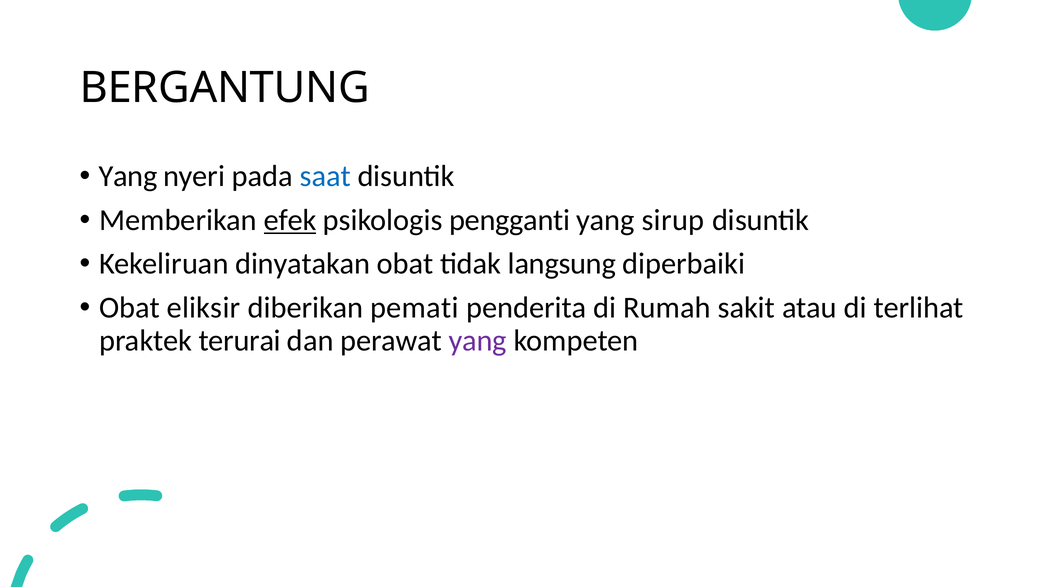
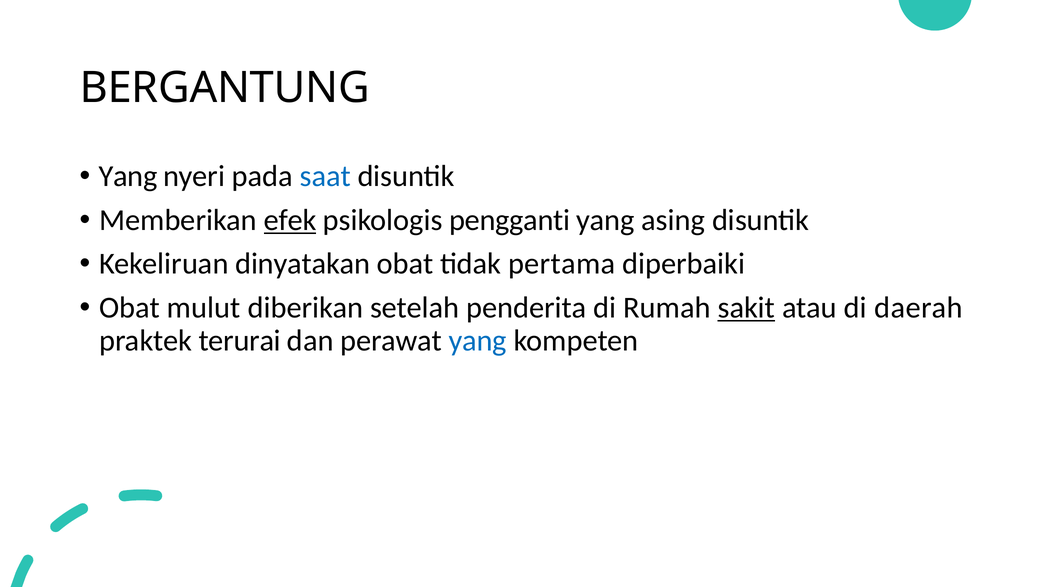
sirup: sirup -> asing (673, 220)
langsung: langsung -> pertama (562, 264)
eliksir: eliksir -> mulut (204, 308)
pemati: pemati -> setelah (415, 308)
sakit underline: none -> present (746, 308)
terlihat: terlihat -> daerah (919, 308)
yang colour: purple -> blue (478, 341)
